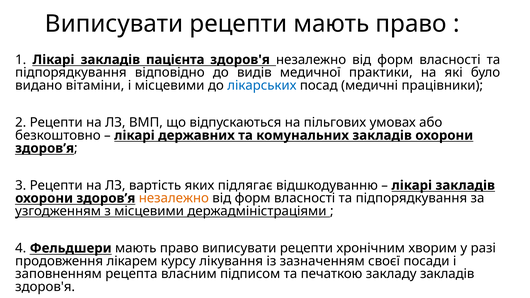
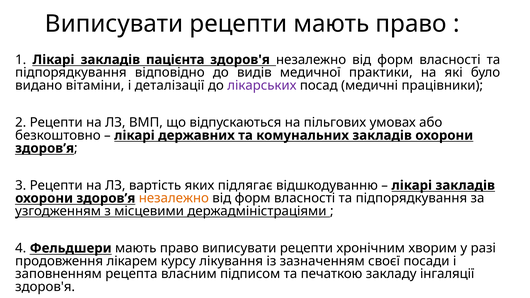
і місцевими: місцевими -> деталізації (170, 85)
лікарських colour: blue -> purple (262, 85)
закладу закладів: закладів -> інгаляції (447, 274)
